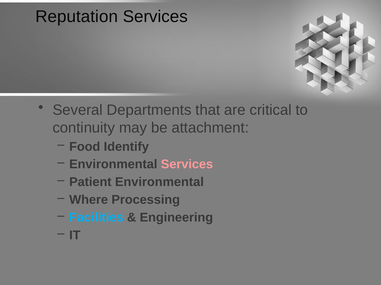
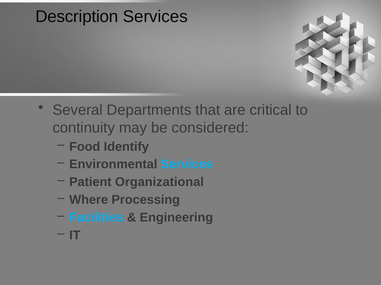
Reputation: Reputation -> Description (77, 17)
attachment: attachment -> considered (210, 128)
Services colour: pink -> light blue (187, 165)
Patient Environmental: Environmental -> Organizational (159, 183)
